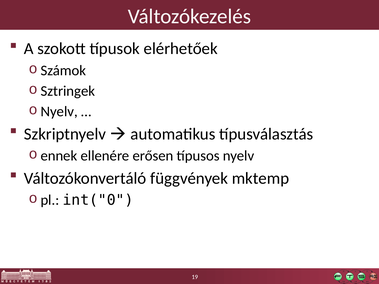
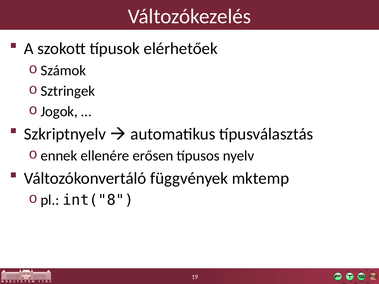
Nyelv: Nyelv -> Jogok (59, 112)
int("0: int("0 -> int("8 (98, 200)
